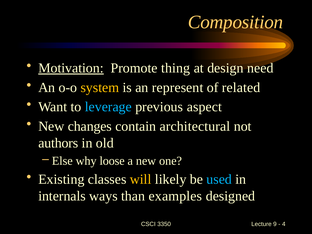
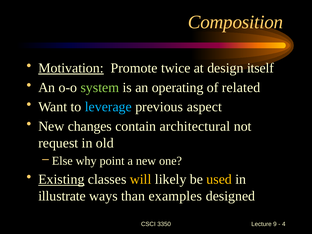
thing: thing -> twice (176, 68)
need: need -> itself (261, 68)
system colour: yellow -> light green (100, 87)
represent: represent -> operating (178, 87)
authors: authors -> request (58, 143)
loose: loose -> point (112, 161)
Existing underline: none -> present (61, 179)
used colour: light blue -> yellow (219, 179)
internals: internals -> illustrate (62, 196)
